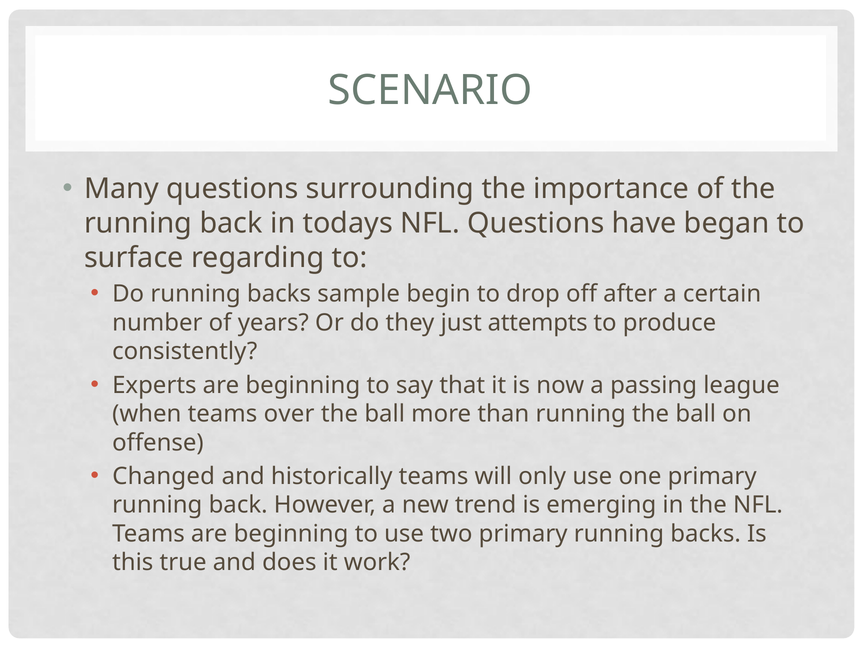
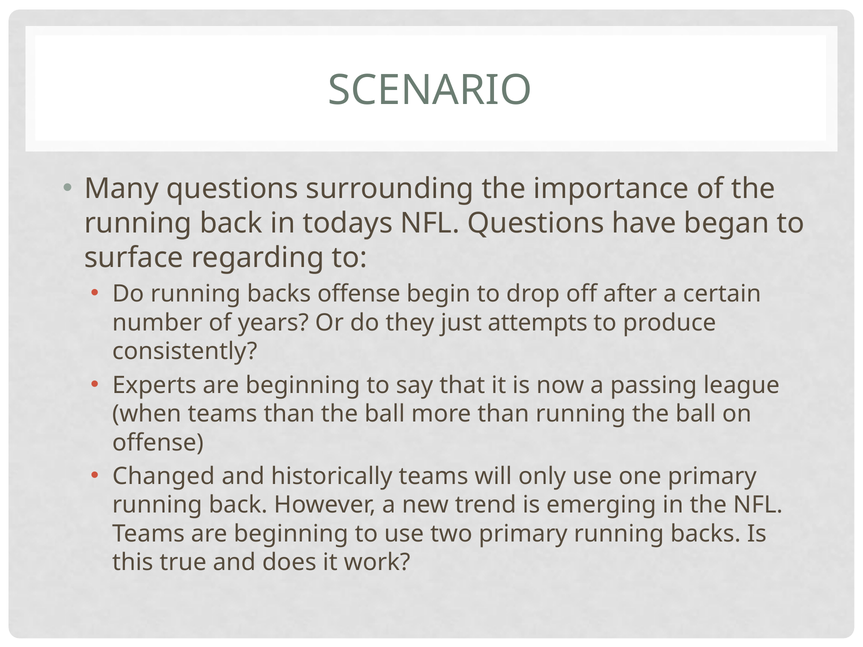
backs sample: sample -> offense (359, 294)
teams over: over -> than (289, 414)
